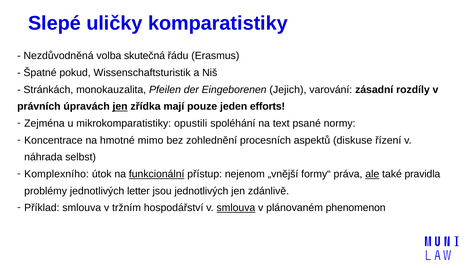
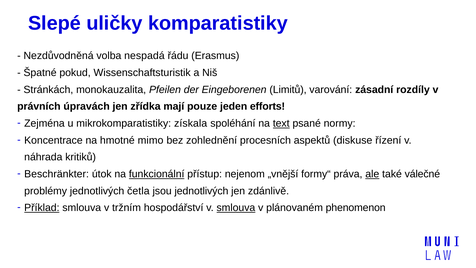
skutečná: skutečná -> nespadá (144, 56)
Jejich: Jejich -> Limitů (288, 90)
jen underline: present -> none (120, 106)
opustili: opustili -> získala (191, 123)
text underline: none -> present (281, 123)
selbst: selbst -> kritiků (81, 157)
Komplexního: Komplexního -> Beschränkter (57, 174)
pravidla: pravidla -> válečné (422, 174)
letter: letter -> četla (138, 191)
Příklad underline: none -> present (42, 208)
